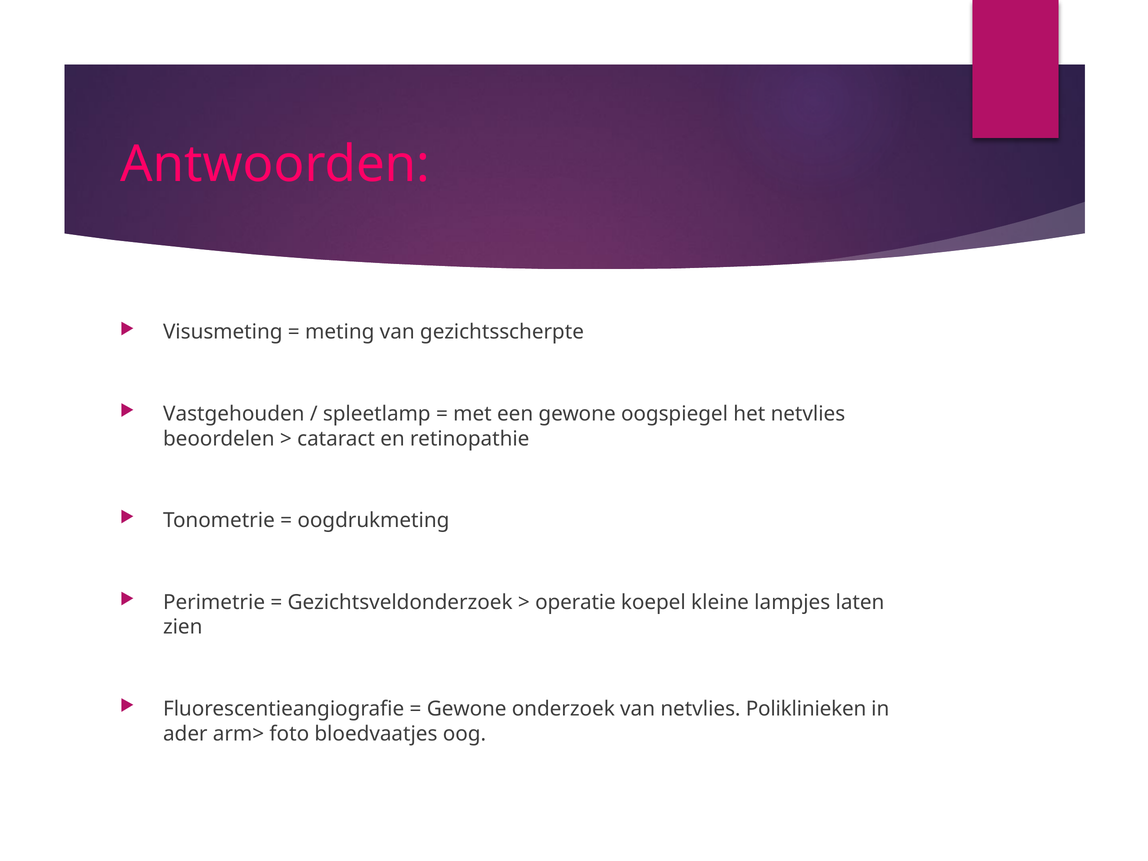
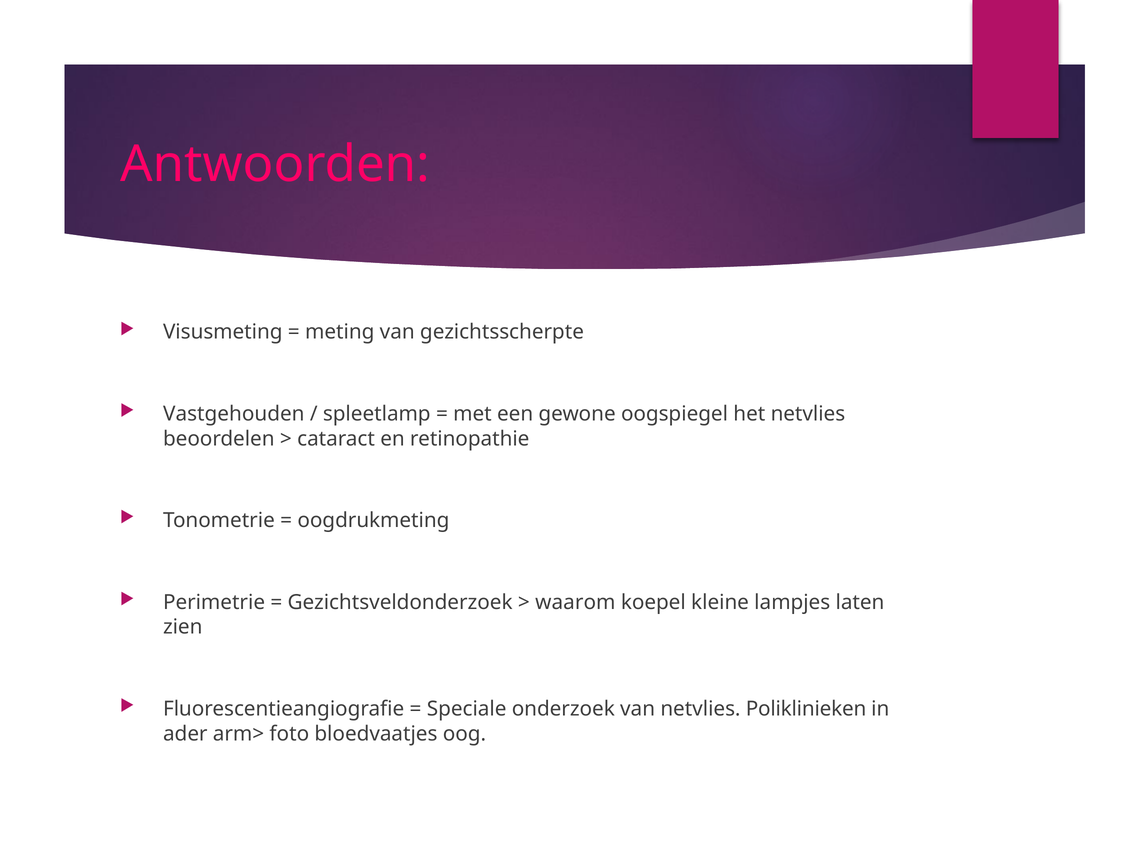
operatie: operatie -> waarom (575, 602)
Gewone: Gewone -> Speciale (467, 709)
